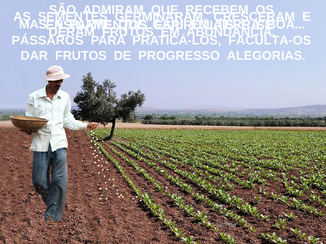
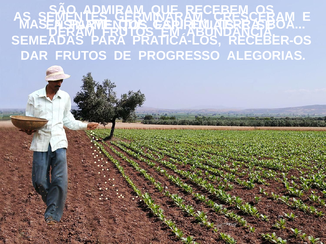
PÁSSAROS: PÁSSAROS -> SEMEADAS (48, 41)
FACULTA-OS: FACULTA-OS -> RECEBER-OS (270, 41)
